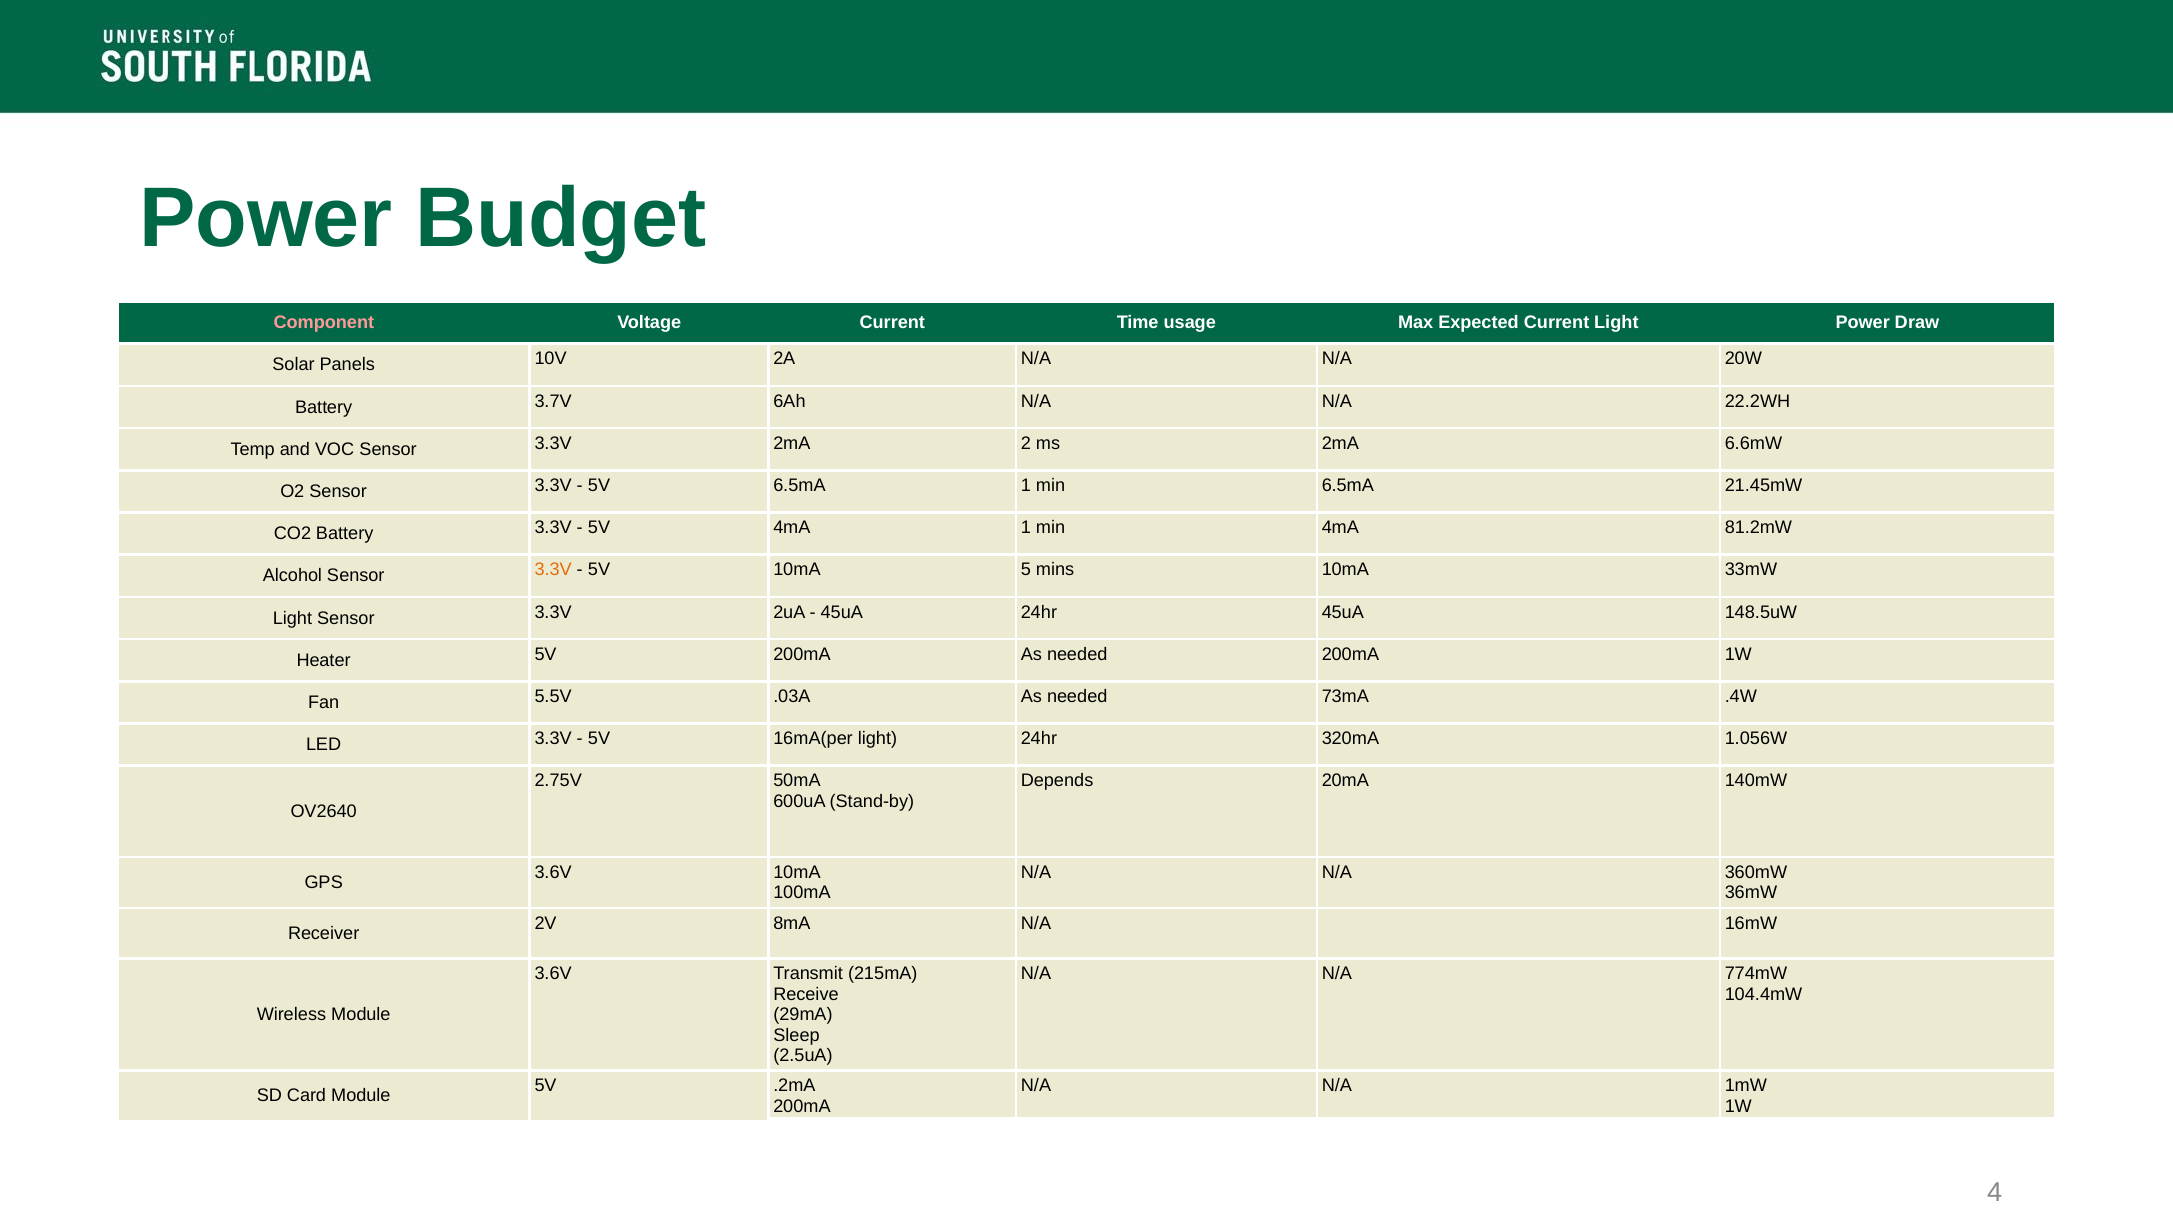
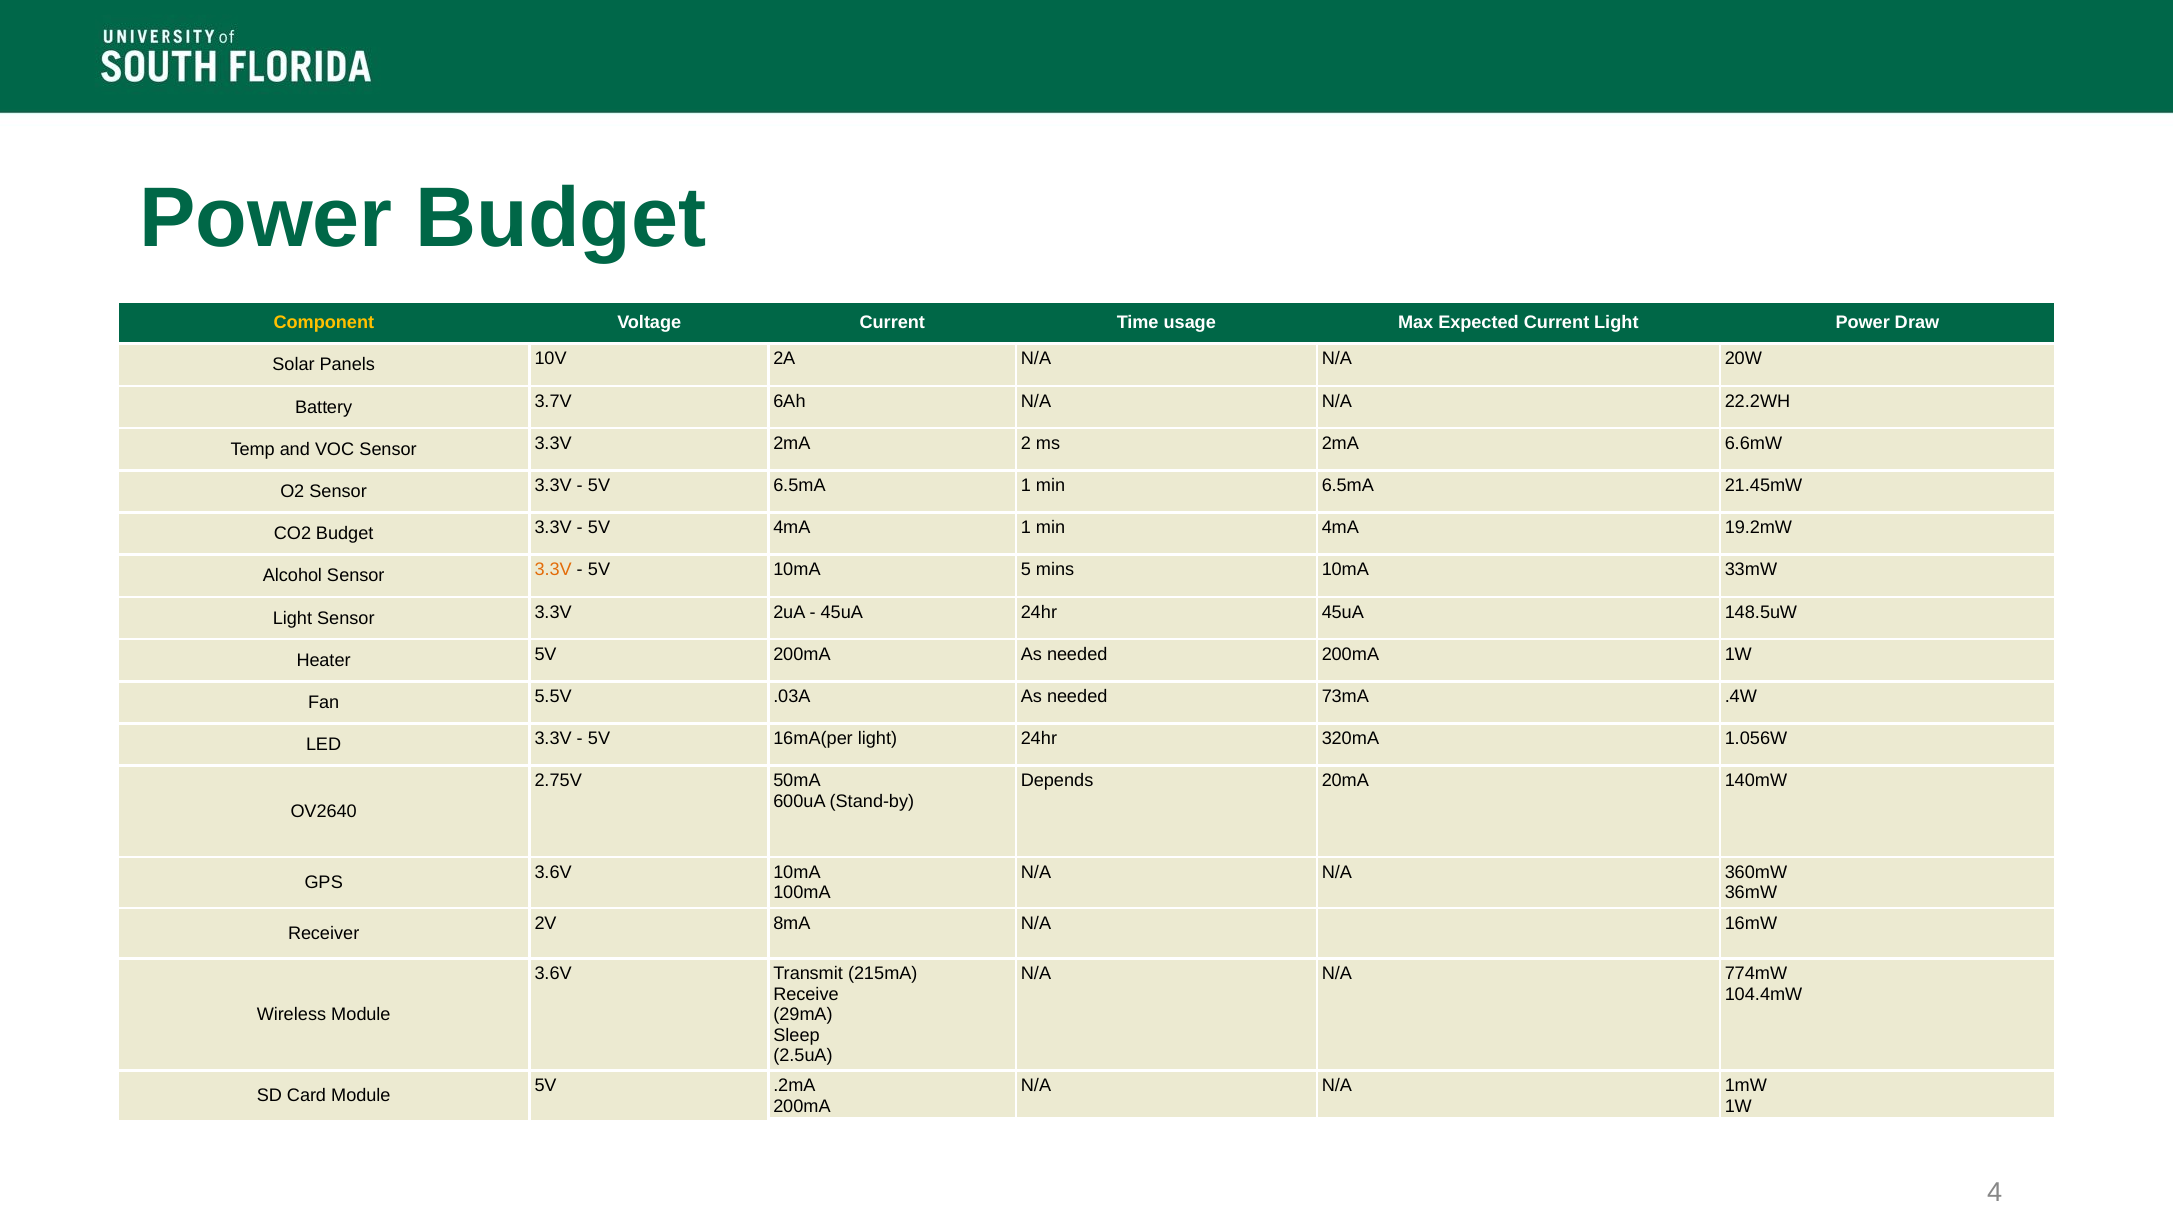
Component colour: pink -> yellow (324, 323)
CO2 Battery: Battery -> Budget (345, 533)
81.2mW: 81.2mW -> 19.2mW (1758, 528)
